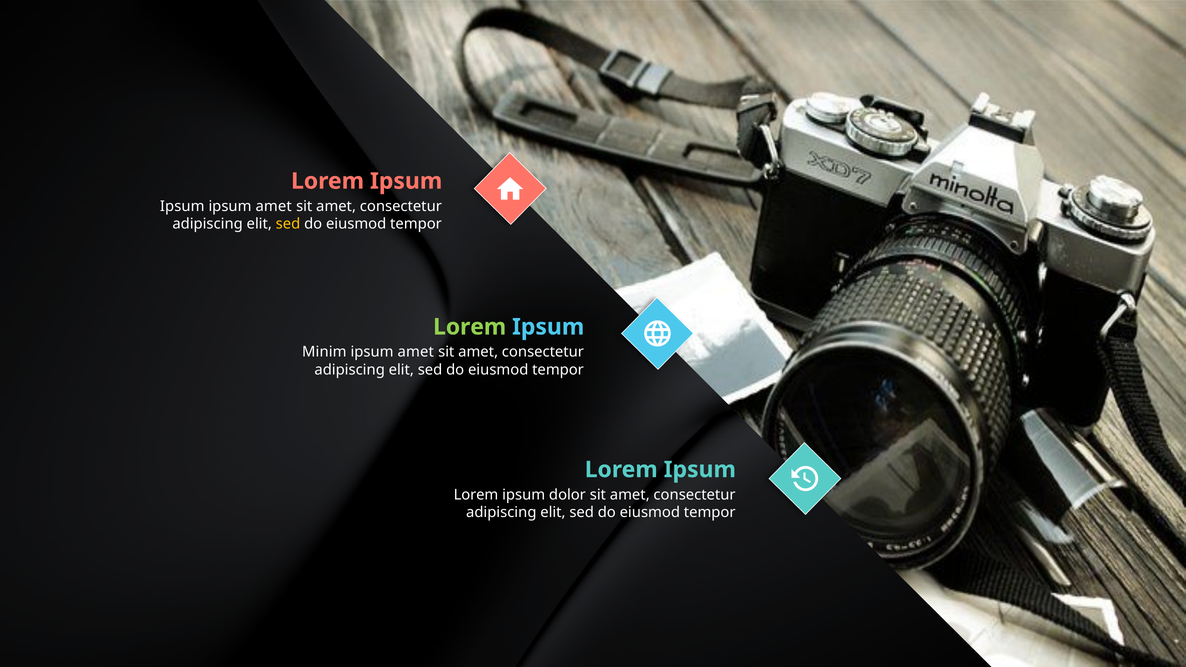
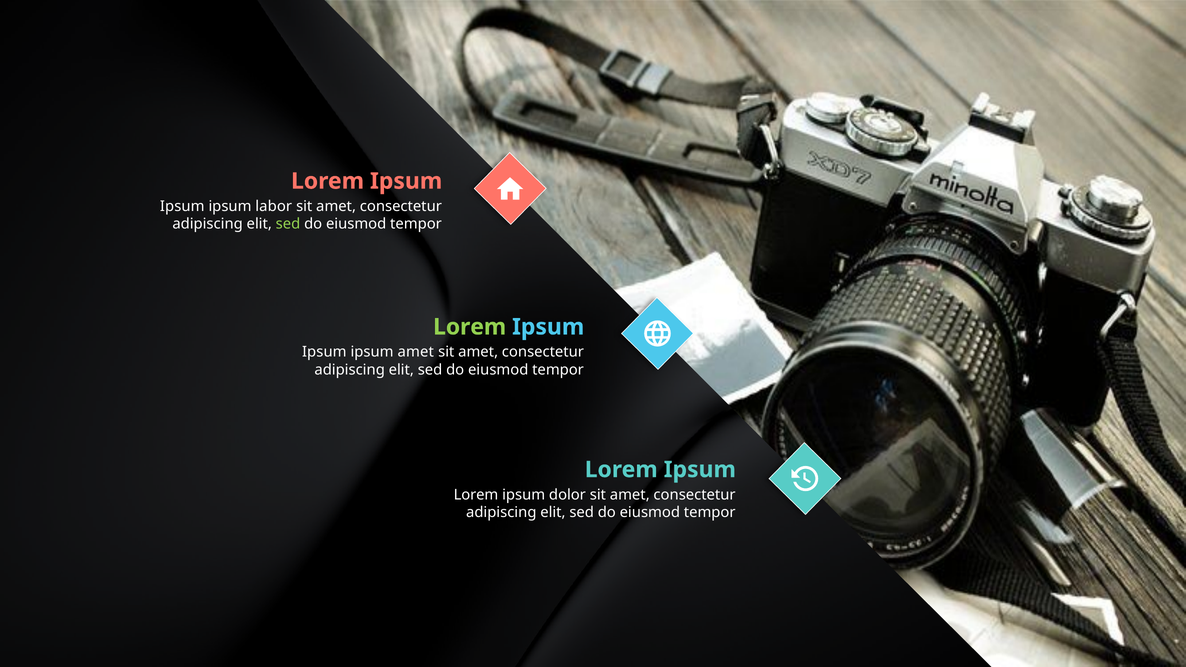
amet: amet -> labor (274, 206)
sed colour: yellow -> light green (288, 224)
Minim: Minim -> Ipsum (324, 352)
